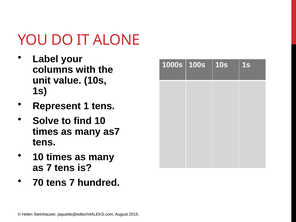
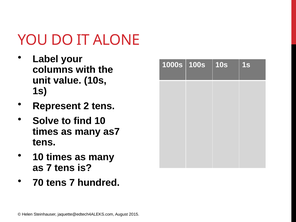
1: 1 -> 2 (86, 106)
